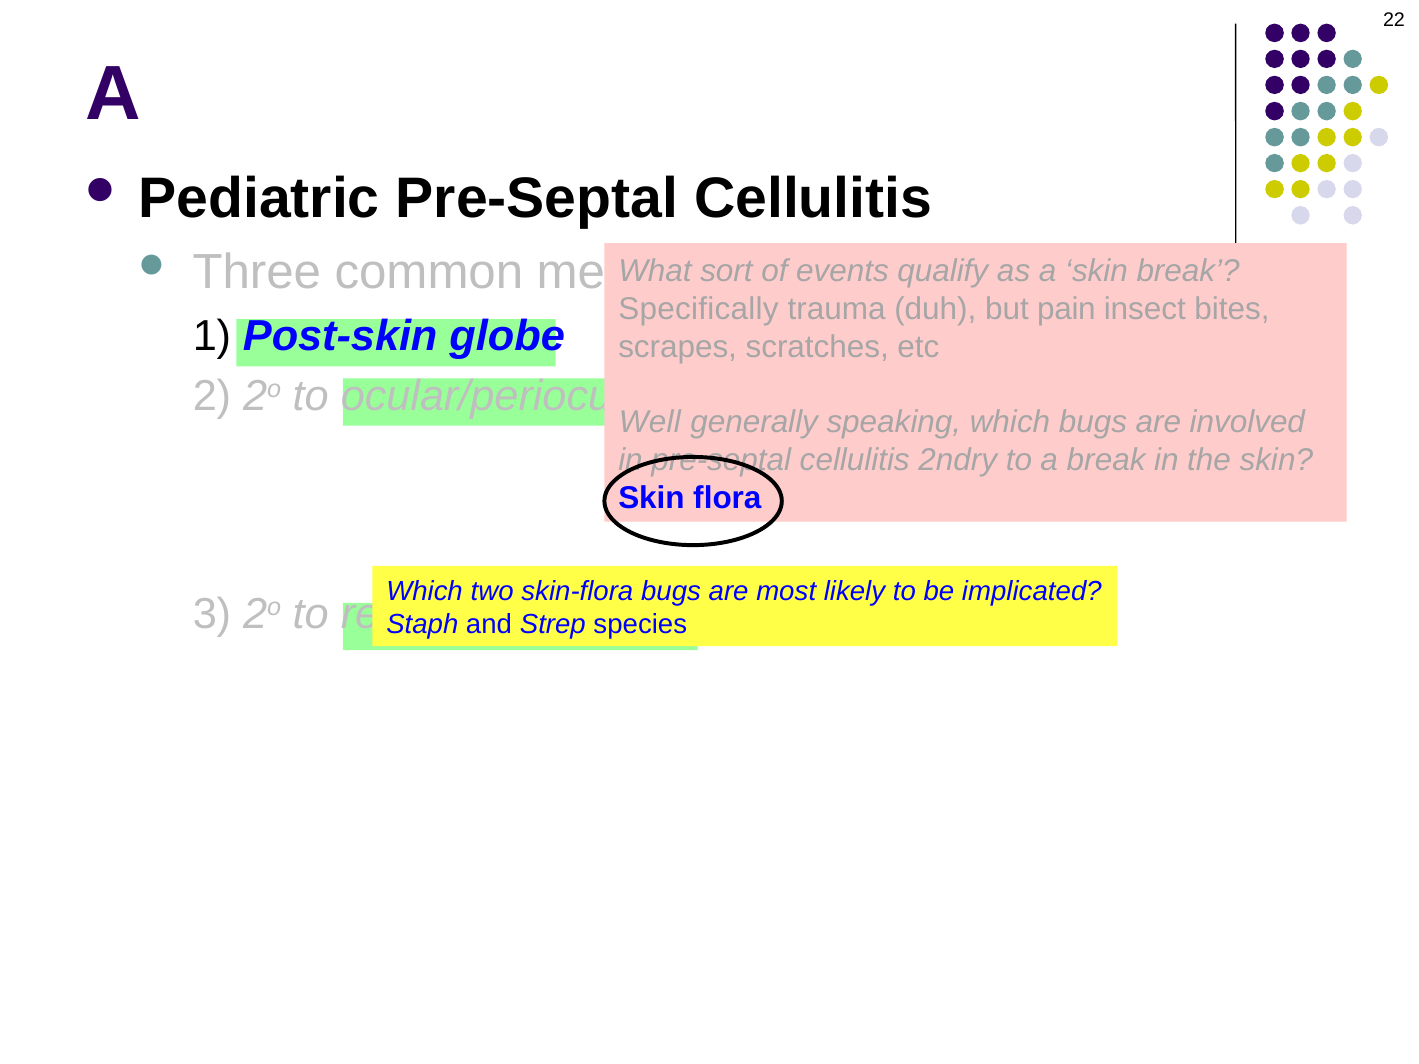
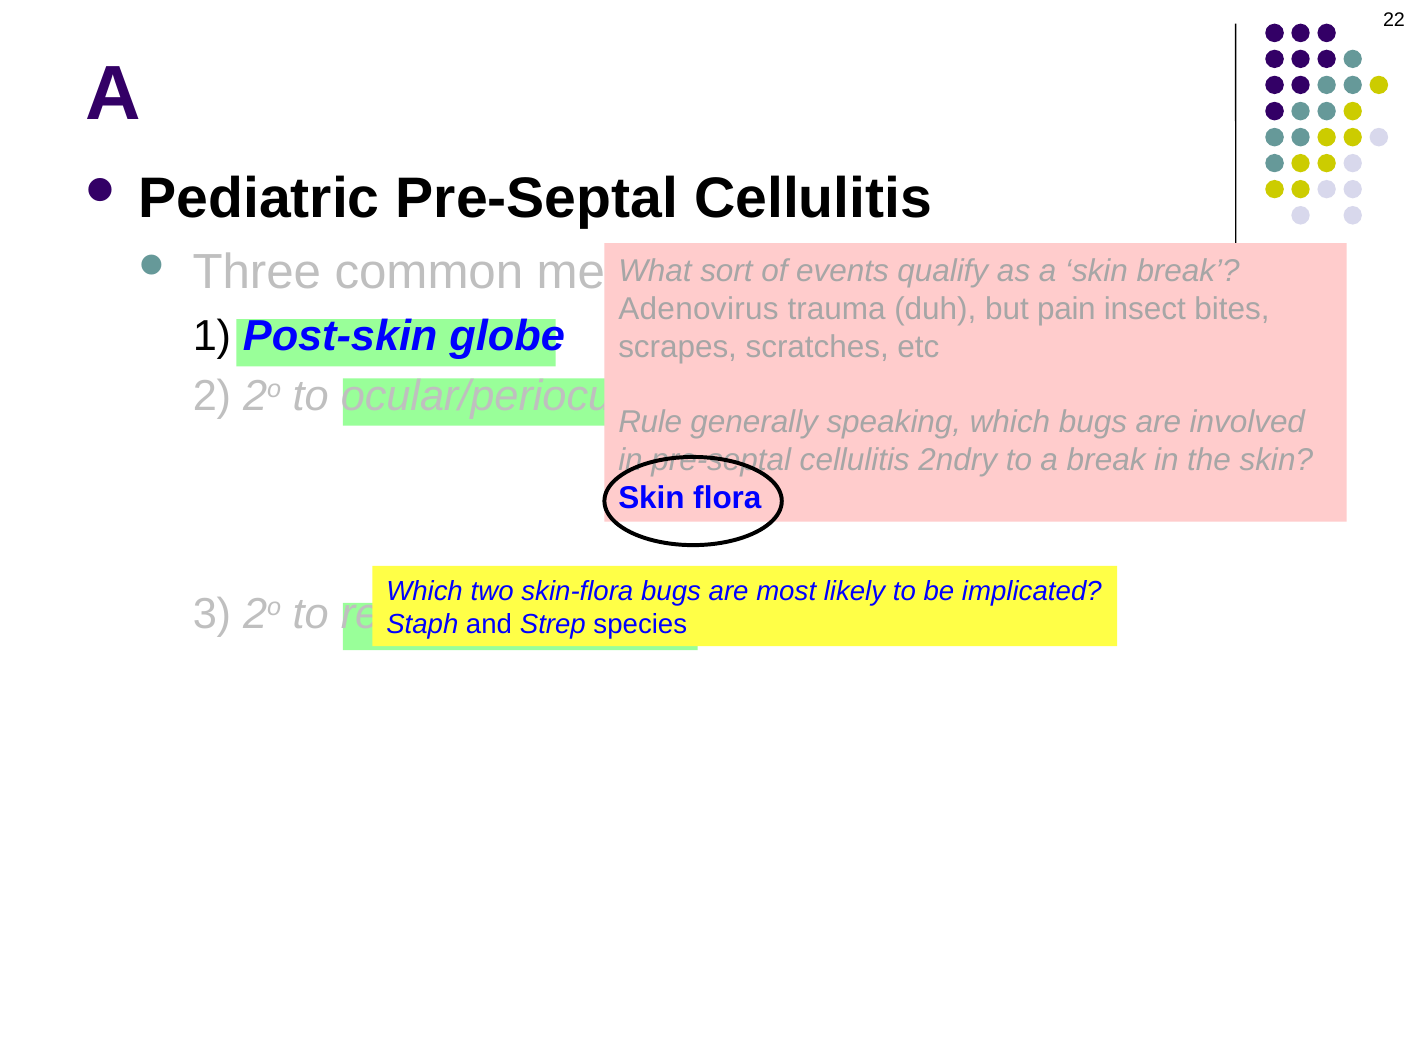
Specifically: Specifically -> Adenovirus (699, 309)
Well: Well -> Rule (650, 423)
